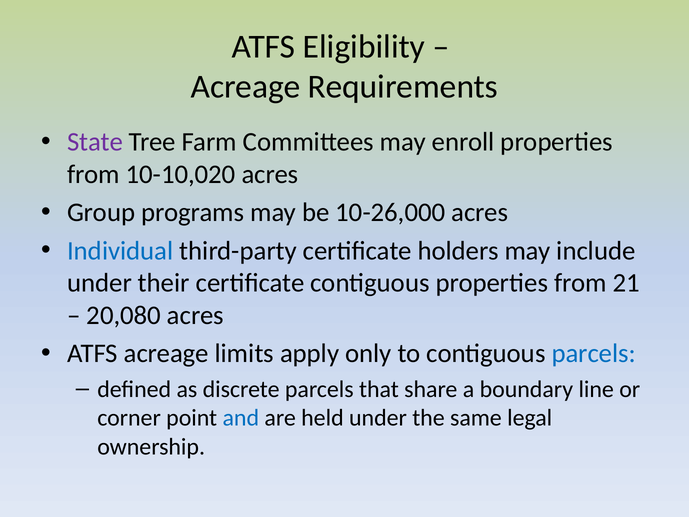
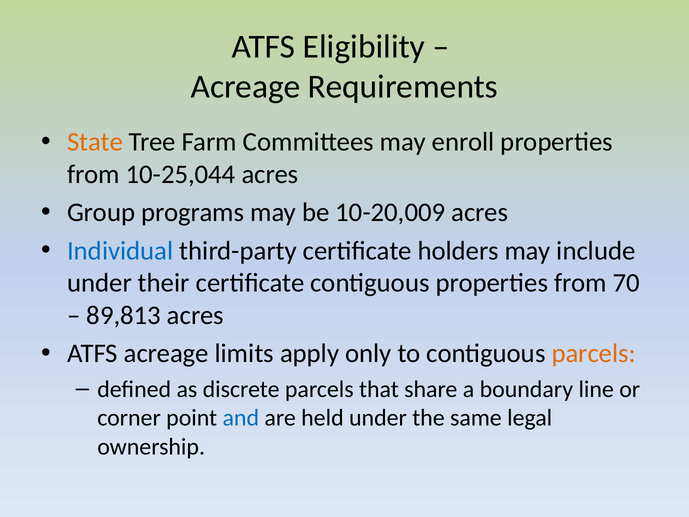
State colour: purple -> orange (95, 142)
10-10,020: 10-10,020 -> 10-25,044 (181, 174)
10-26,000: 10-26,000 -> 10-20,009 (390, 212)
21: 21 -> 70 (626, 283)
20,080: 20,080 -> 89,813 (124, 315)
parcels colour: blue -> orange (594, 353)
